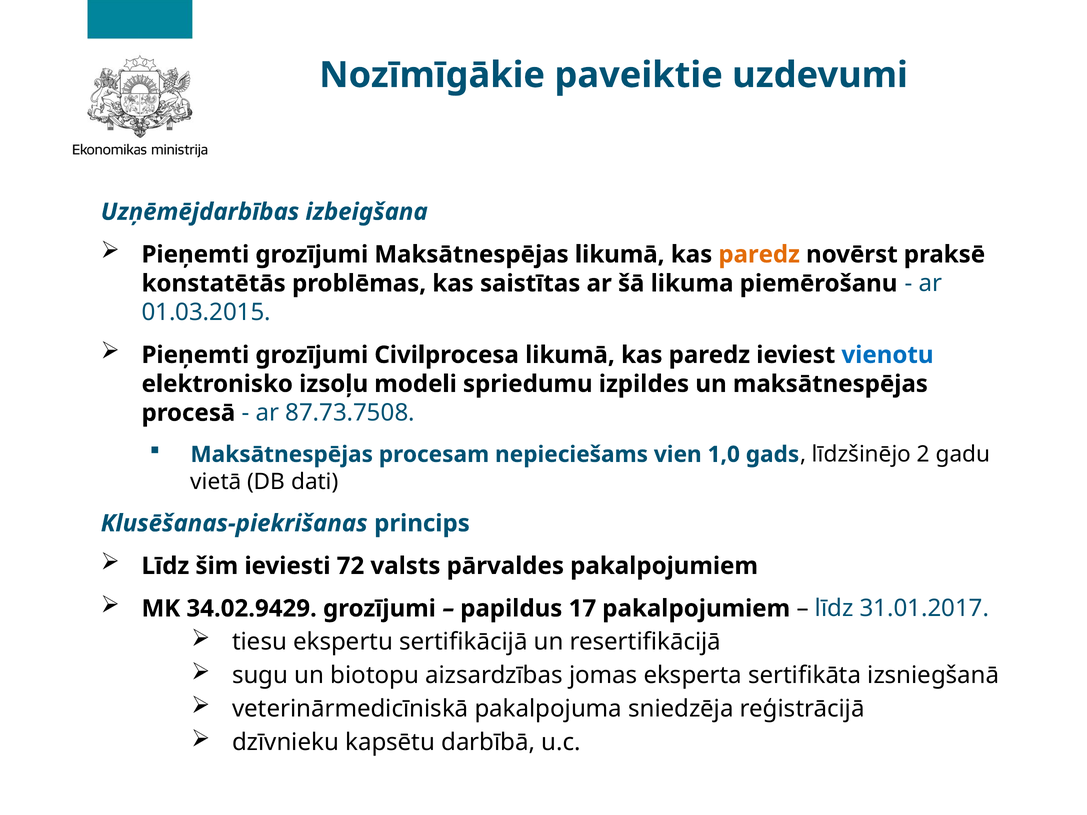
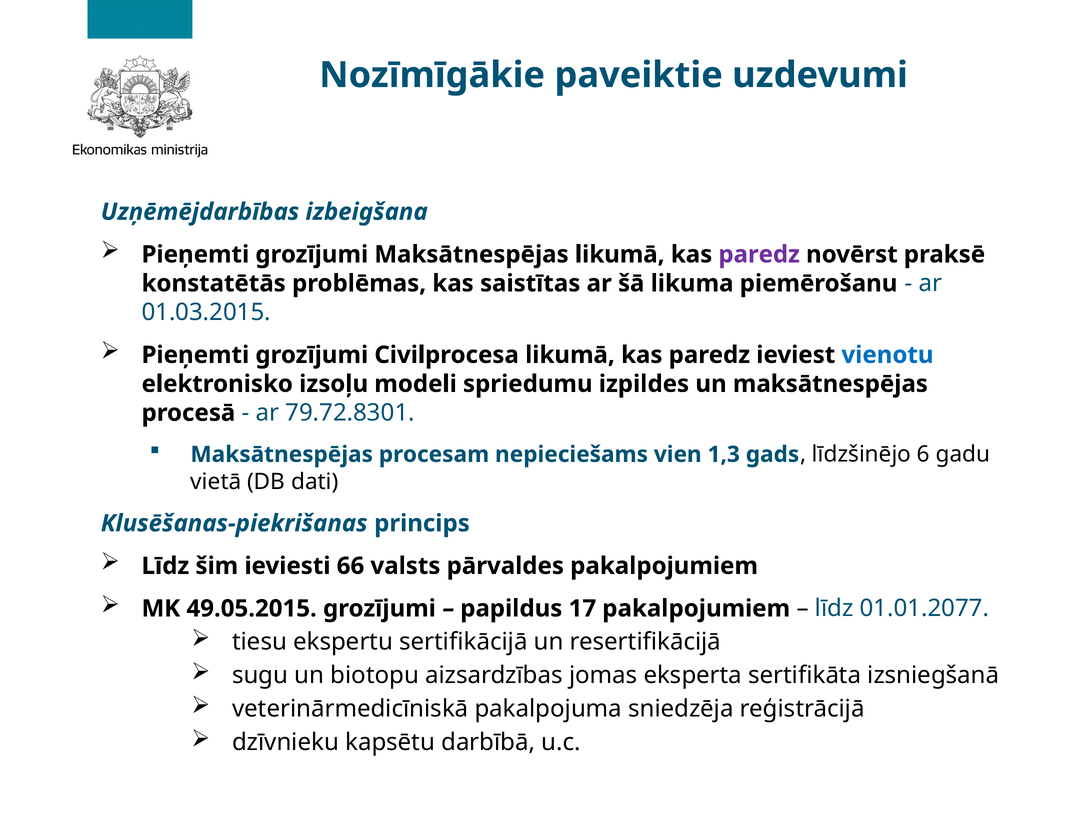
paredz colour: orange -> purple (759, 255)
87.73.7508: 87.73.7508 -> 79.72.8301 (350, 413)
1,0: 1,0 -> 1,3 (724, 455)
2: 2 -> 6 (923, 455)
72: 72 -> 66 (350, 566)
34.02.9429: 34.02.9429 -> 49.05.2015 (252, 609)
31.01.2017: 31.01.2017 -> 01.01.2077 (924, 609)
